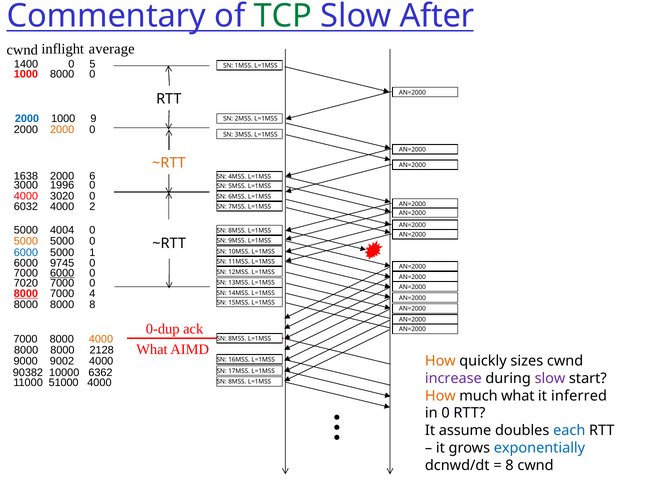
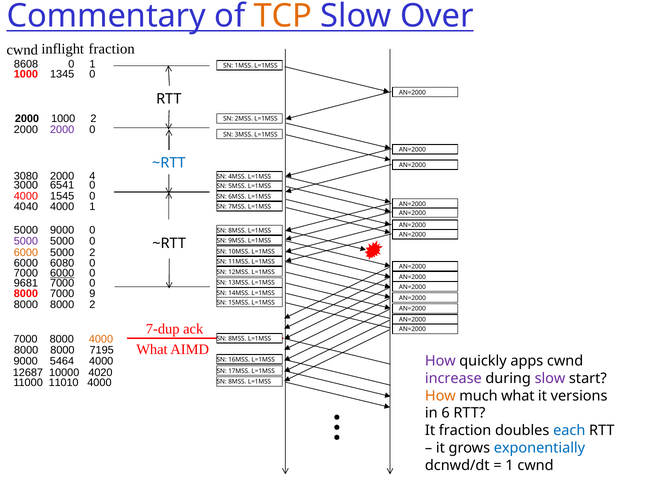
TCP colour: green -> orange (283, 16)
After: After -> Over (437, 16)
average: average -> fraction (112, 49)
1400: 1400 -> 8608 (26, 64)
0 5: 5 -> 1 (92, 64)
1000 8000: 8000 -> 1345 (62, 74)
2000 colour: blue -> black (27, 119)
1000 9: 9 -> 2 (93, 119)
2000 colour: orange -> purple (62, 130)
~RTT colour: orange -> blue (169, 163)
1638: 1638 -> 3080 (26, 176)
6: 6 -> 4 (92, 176)
1996: 1996 -> 6541 (62, 186)
3020: 3020 -> 1545 (62, 196)
6032: 6032 -> 4040 (26, 207)
4000 2: 2 -> 1 (92, 207)
5000 4004: 4004 -> 9000 (62, 231)
5000 colour: orange -> purple (26, 241)
6000 colour: blue -> orange (26, 253)
5000 1: 1 -> 2 (92, 253)
9745: 9745 -> 6080 (62, 263)
7020: 7020 -> 9681 (26, 284)
8000 underline: present -> none (26, 294)
4: 4 -> 9 (92, 294)
8000 8: 8 -> 2 (92, 305)
0-dup: 0-dup -> 7-dup (163, 330)
2128: 2128 -> 7195 (102, 350)
9002: 9002 -> 5464 (62, 361)
How colour: orange -> purple (440, 361)
sizes: sizes -> apps (527, 361)
90382: 90382 -> 12687 (28, 373)
6362: 6362 -> 4020 (100, 373)
51000: 51000 -> 11010 (64, 383)
inferred: inferred -> versions (579, 396)
in 0: 0 -> 6 (446, 414)
It assume: assume -> fraction (465, 431)
8: 8 -> 1 (510, 466)
